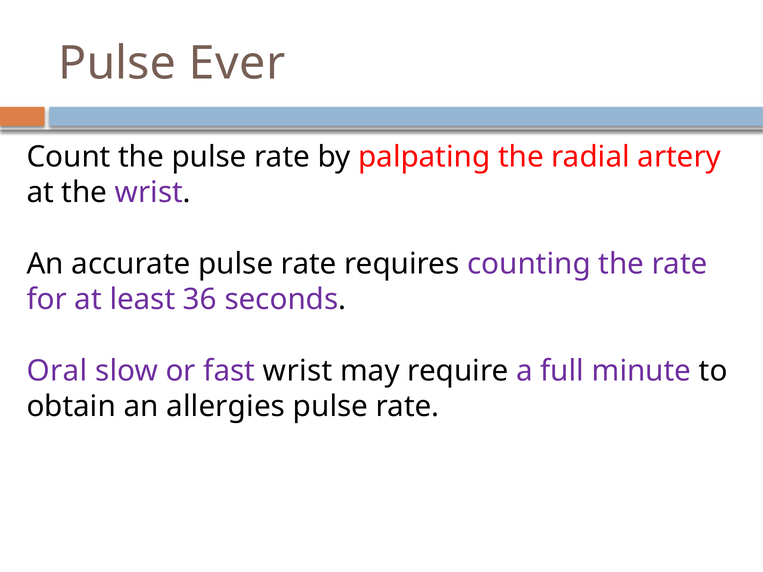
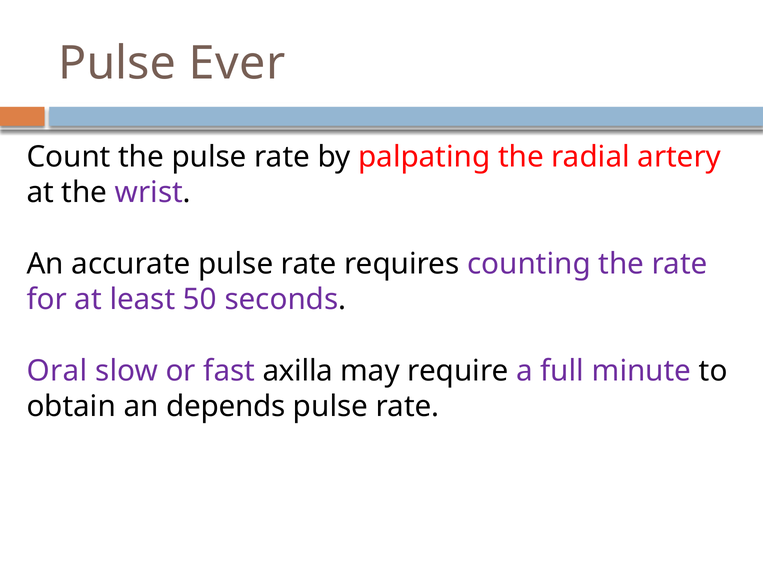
36: 36 -> 50 (200, 300)
fast wrist: wrist -> axilla (298, 371)
allergies: allergies -> depends (226, 407)
